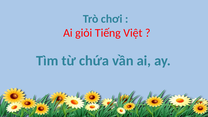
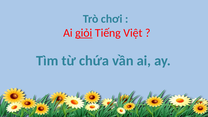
giỏi underline: none -> present (84, 33)
